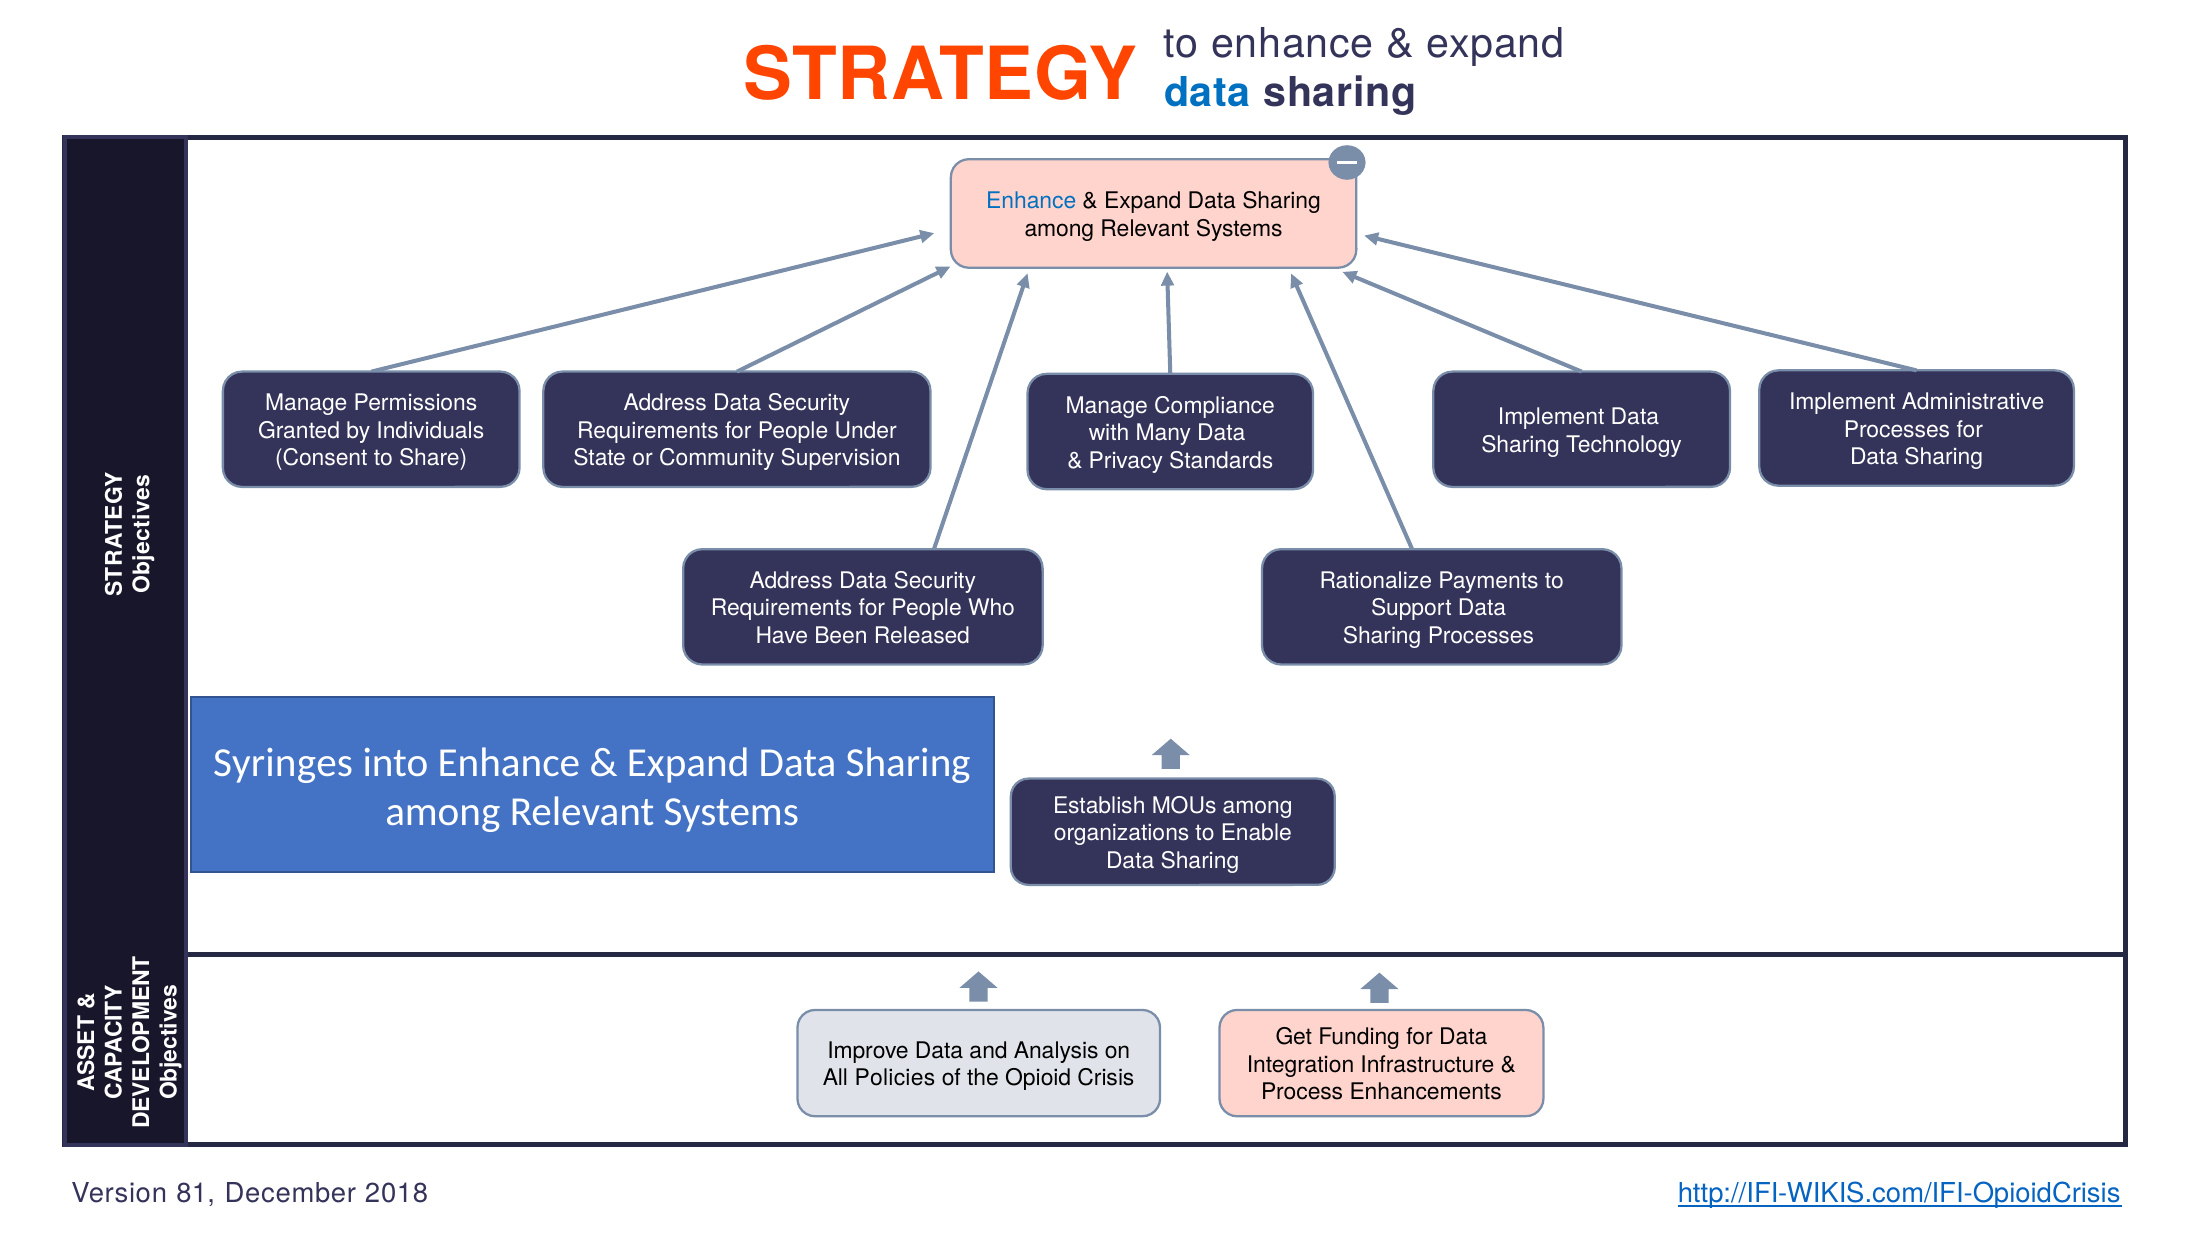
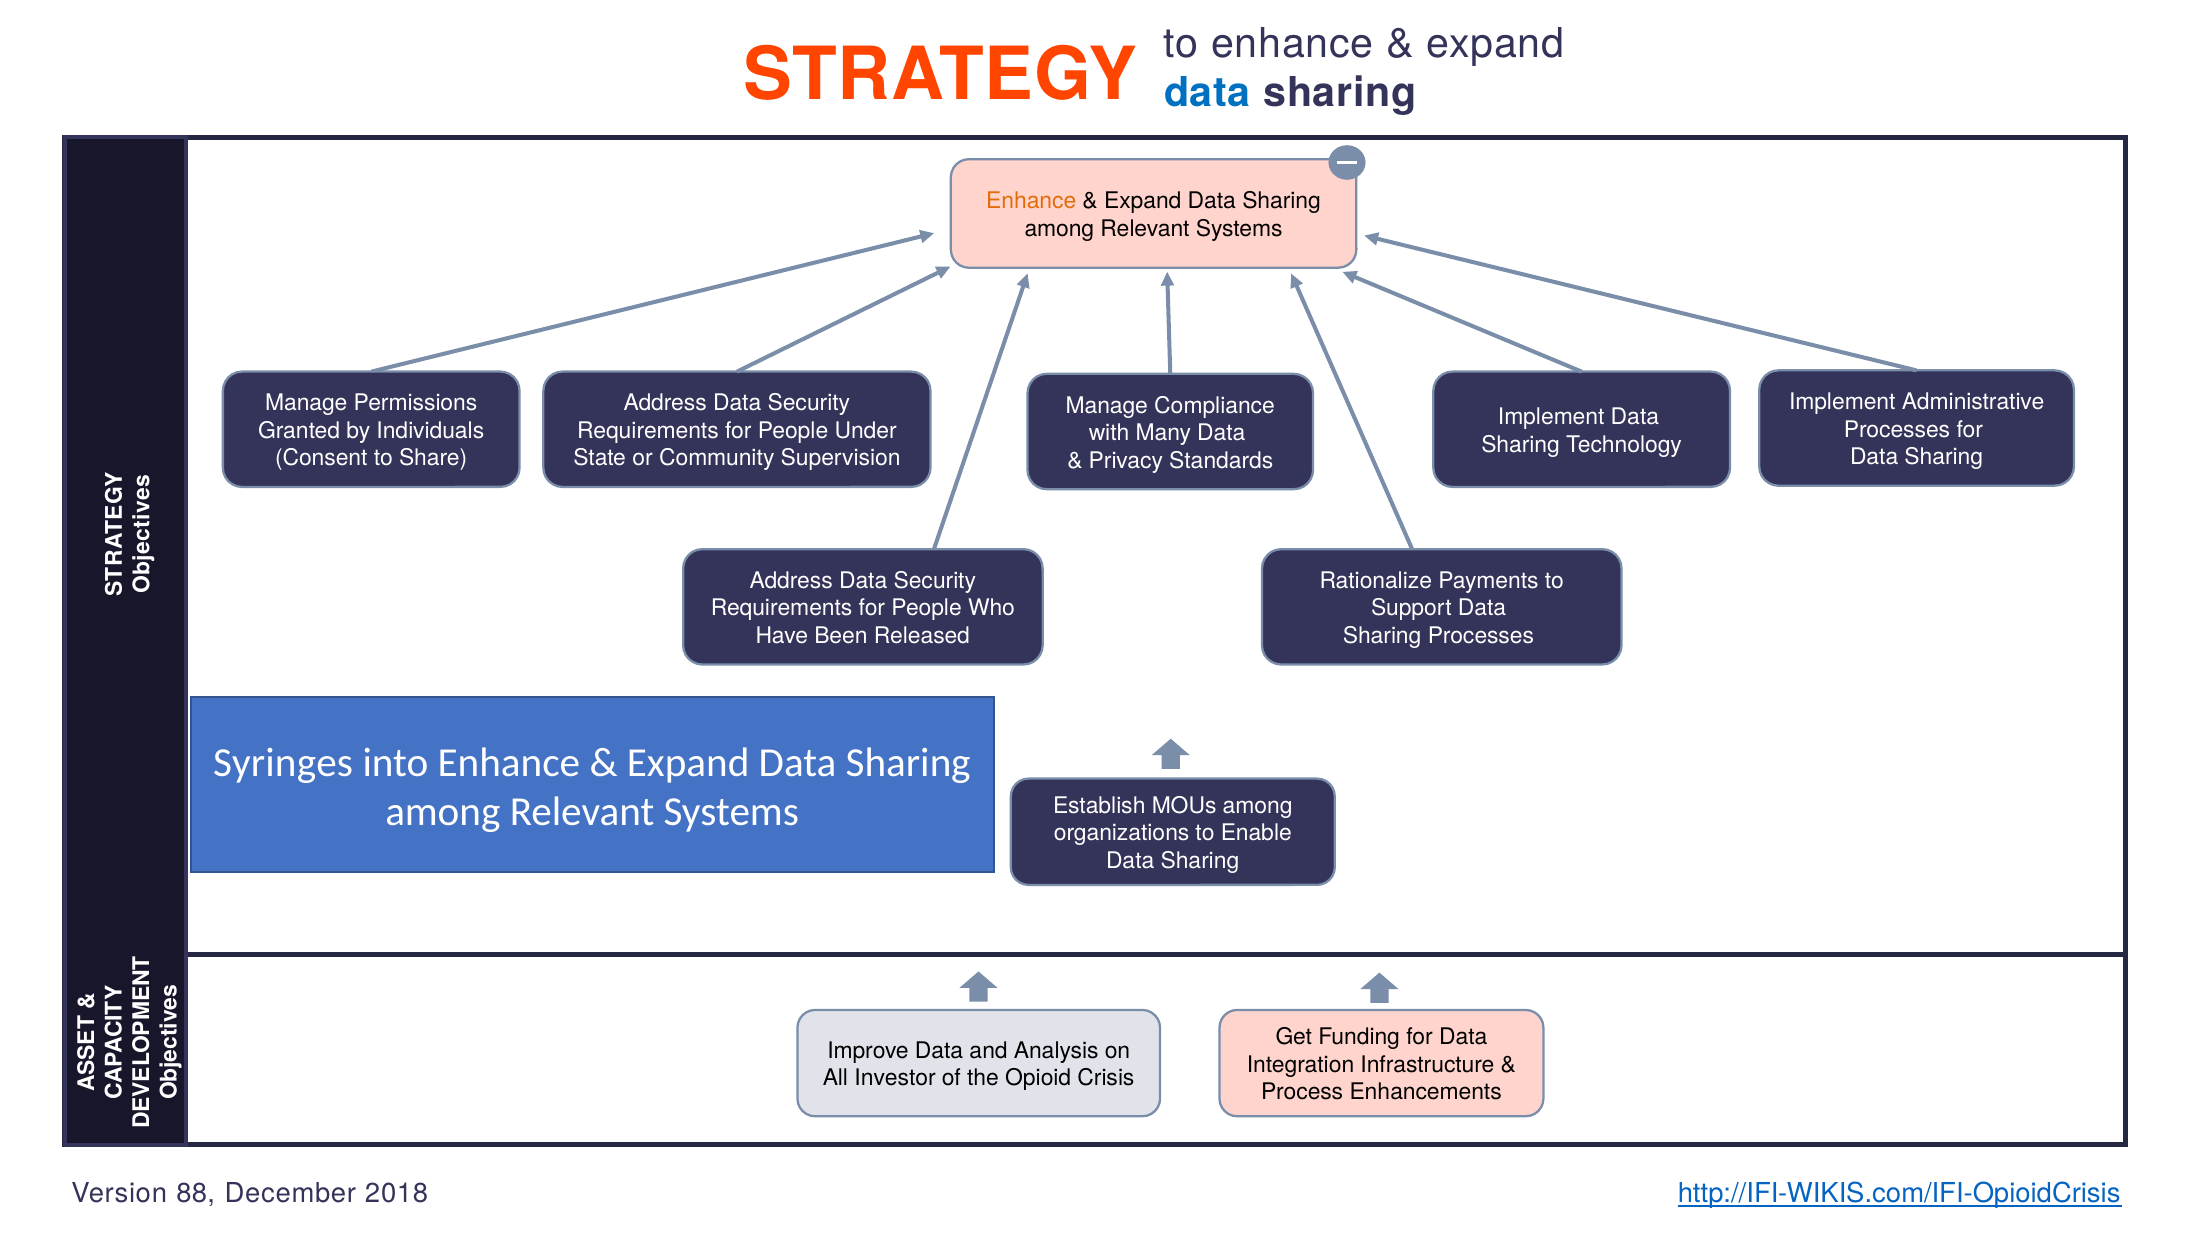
Enhance colour: blue -> orange (1031, 201)
Policies: Policies -> Investor (895, 1079)
81: 81 -> 88 (196, 1194)
